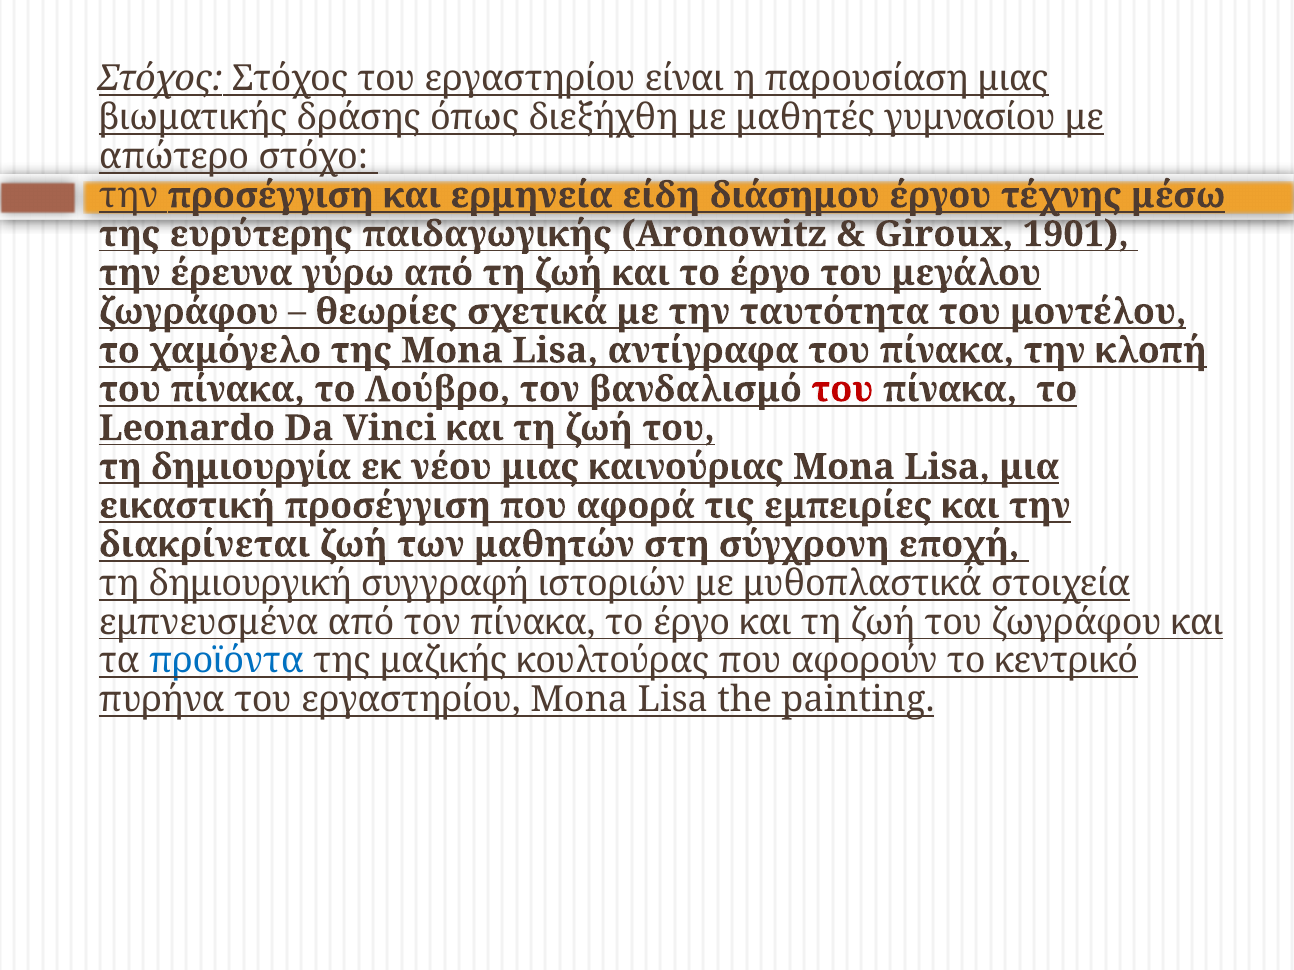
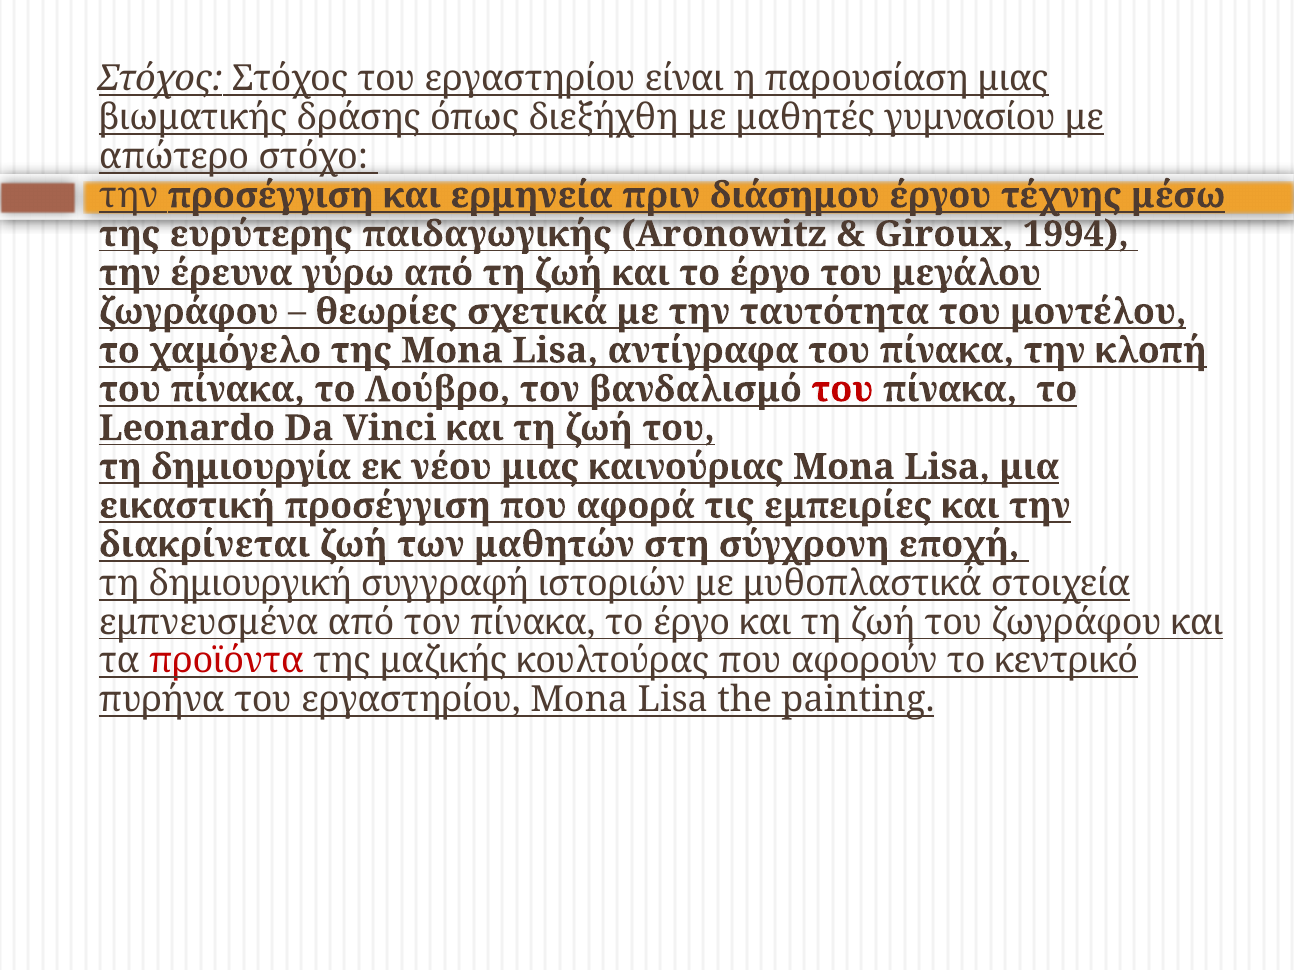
είδη: είδη -> πριν (661, 196)
1901: 1901 -> 1994 (1076, 234)
προϊόντα colour: blue -> red (226, 661)
